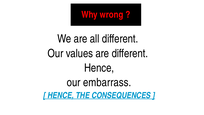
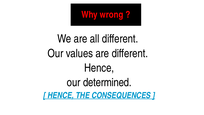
embarrass: embarrass -> determined (107, 82)
